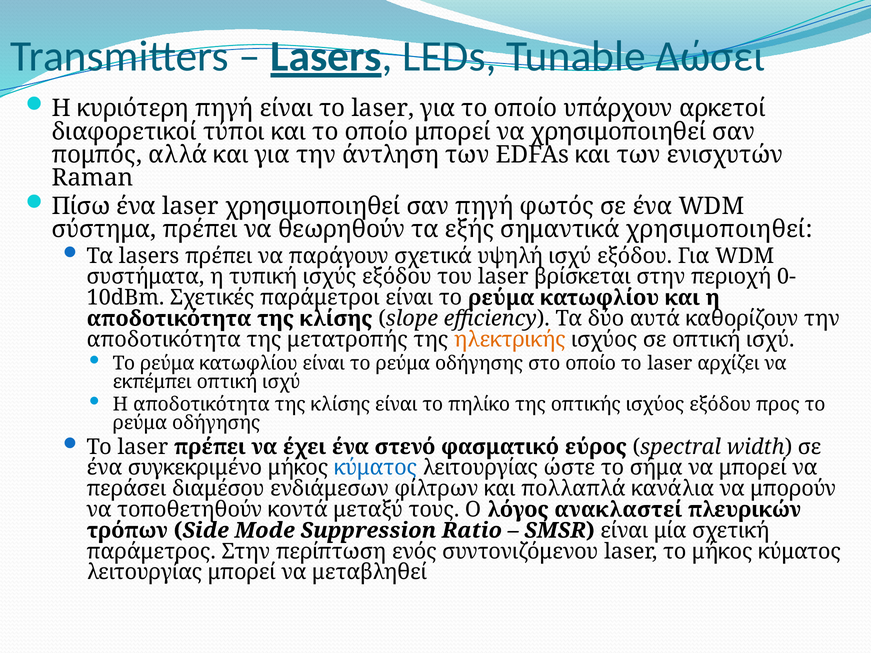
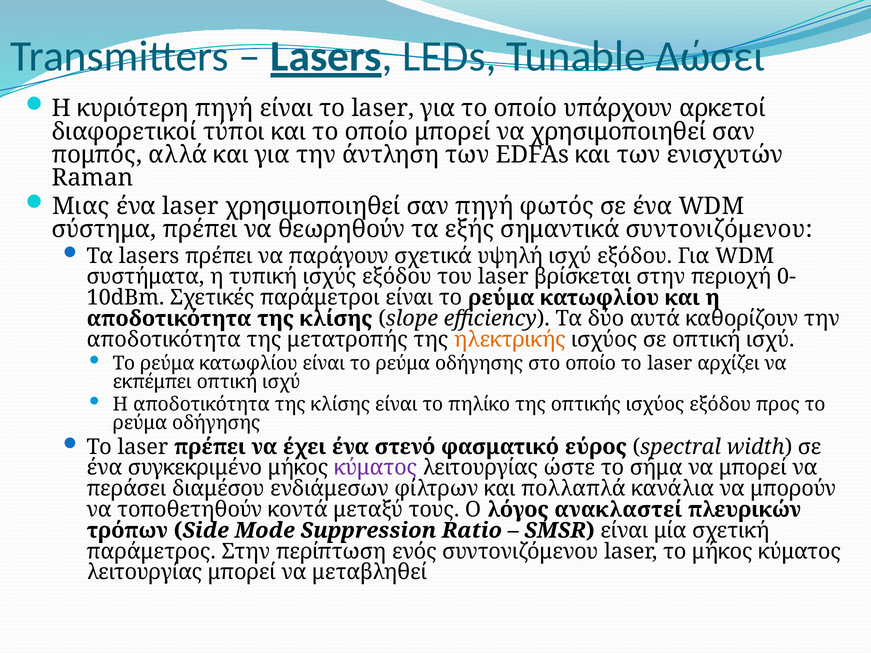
Πίσω: Πίσω -> Μιας (81, 206)
σημαντικά χρησιμοποιηθεί: χρησιμοποιηθεί -> συντονιζόμενου (719, 229)
κύματος colour: blue -> purple (376, 468)
